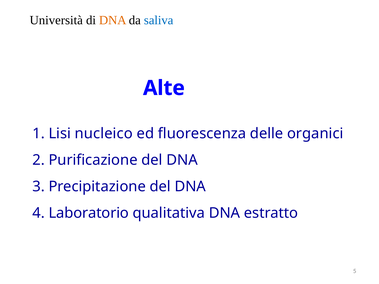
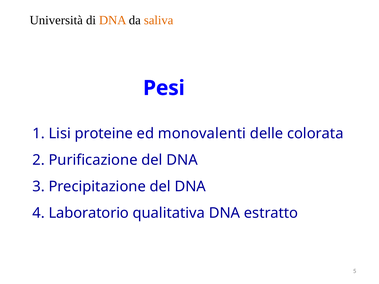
saliva colour: blue -> orange (159, 20)
Alte: Alte -> Pesi (164, 88)
nucleico: nucleico -> proteine (104, 134)
fluorescenza: fluorescenza -> monovalenti (202, 134)
organici: organici -> colorata (315, 134)
